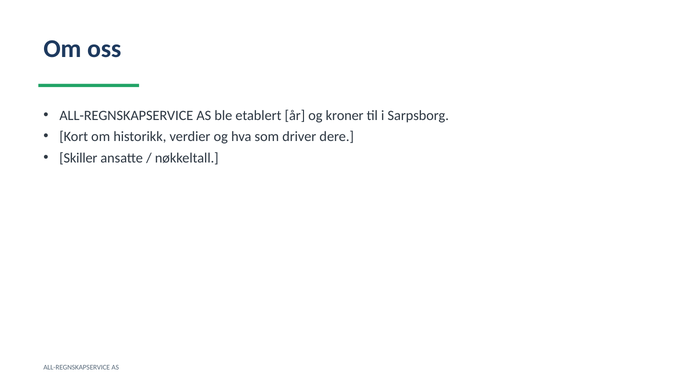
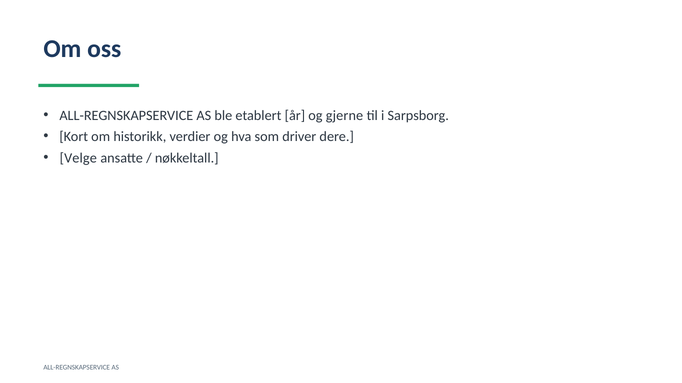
kroner: kroner -> gjerne (345, 116)
Skiller: Skiller -> Velge (78, 158)
